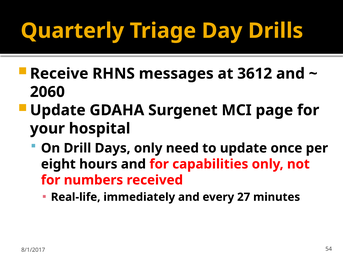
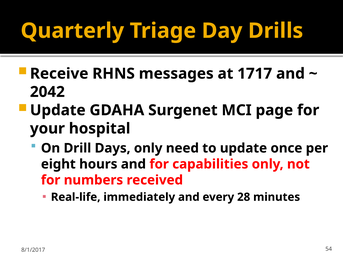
3612: 3612 -> 1717 (255, 74)
2060: 2060 -> 2042 (47, 92)
27: 27 -> 28 (244, 197)
